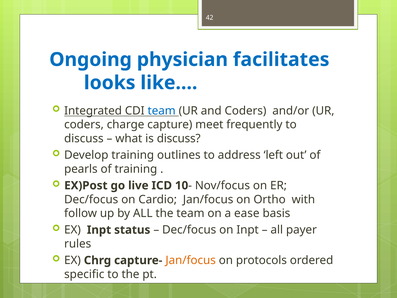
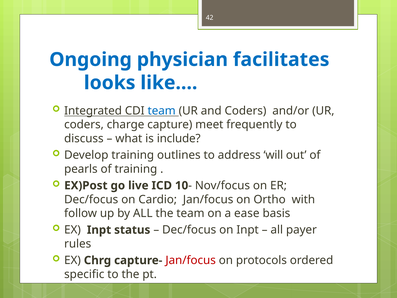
is discuss: discuss -> include (179, 138)
left: left -> will (273, 155)
Jan/focus colour: orange -> red (191, 260)
